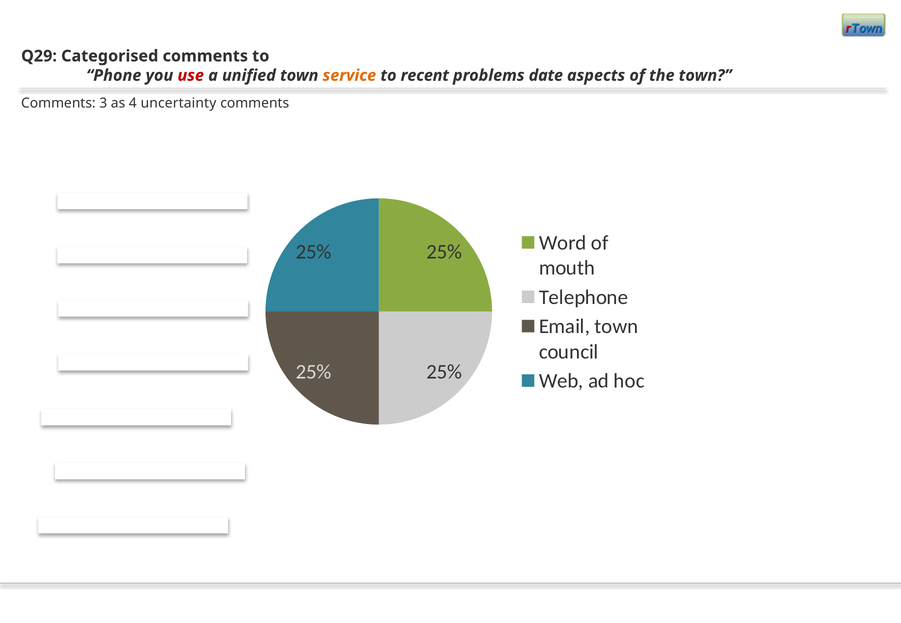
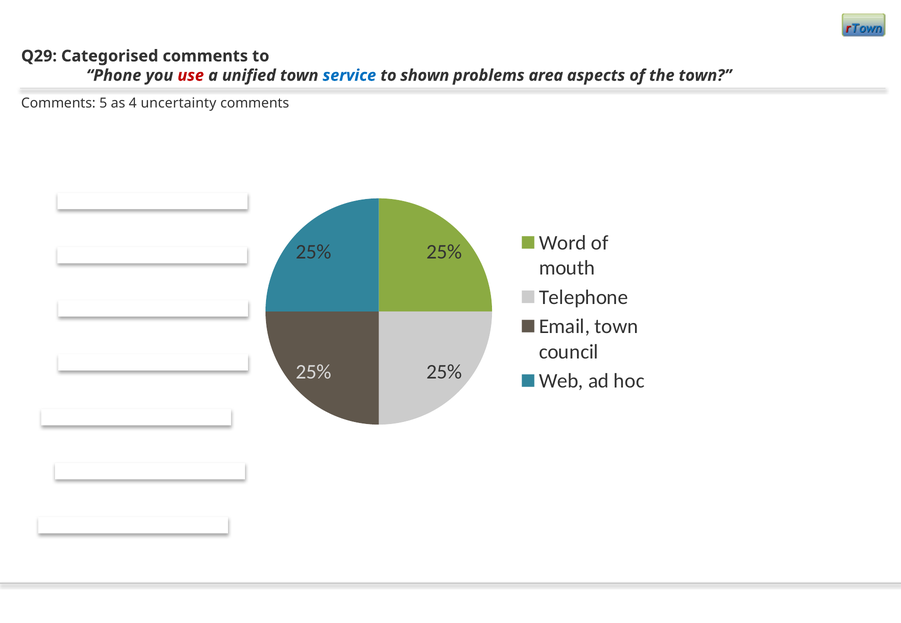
service colour: orange -> blue (349, 76)
recent: recent -> shown (425, 76)
date: date -> area (546, 76)
3: 3 -> 5 (103, 103)
